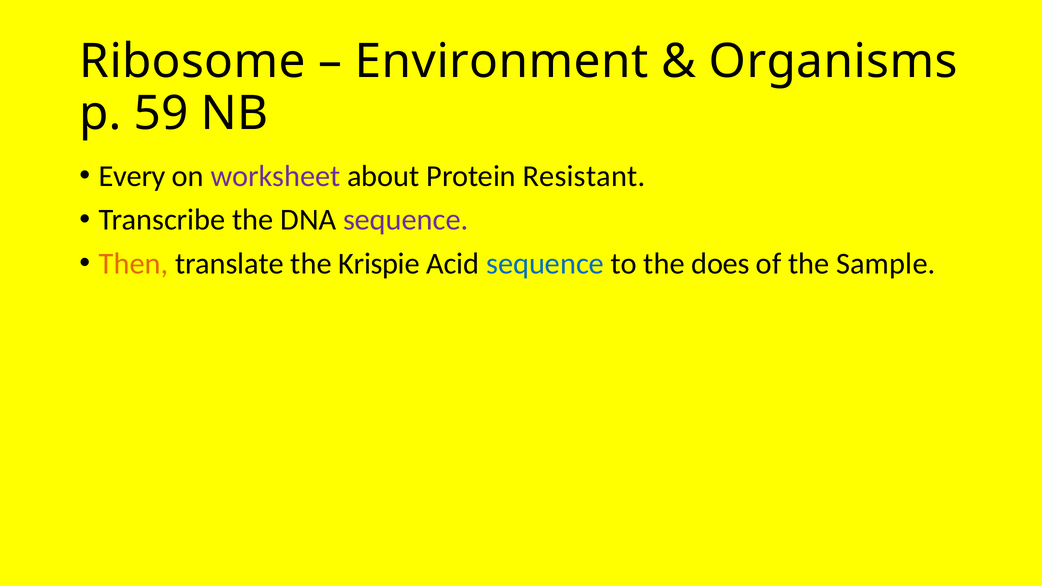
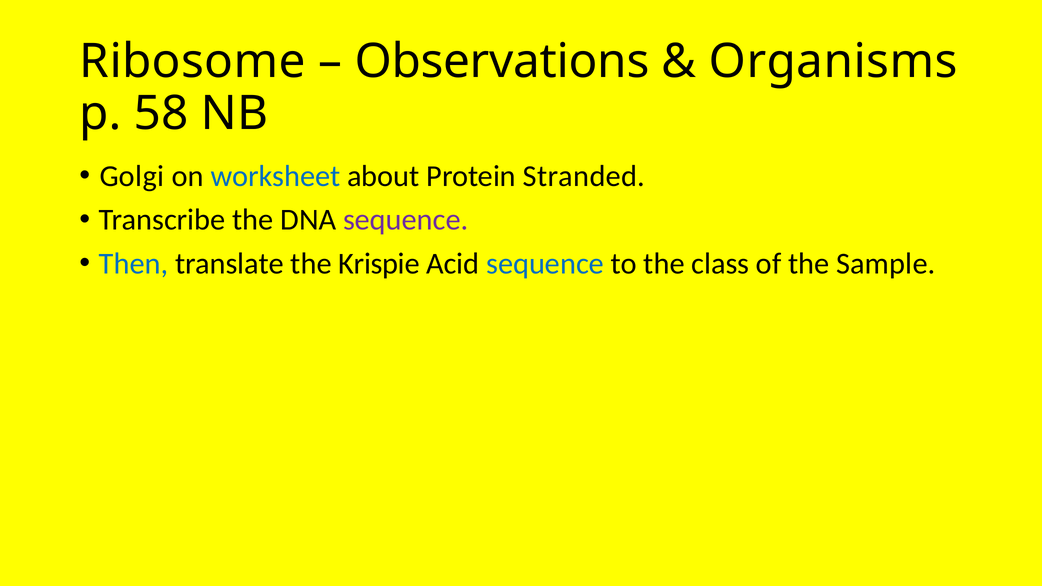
Environment: Environment -> Observations (502, 62)
59: 59 -> 58 (161, 113)
Every: Every -> Golgi (132, 176)
worksheet colour: purple -> blue (275, 176)
Resistant: Resistant -> Stranded (584, 176)
Then colour: orange -> blue (134, 264)
does: does -> class (720, 264)
